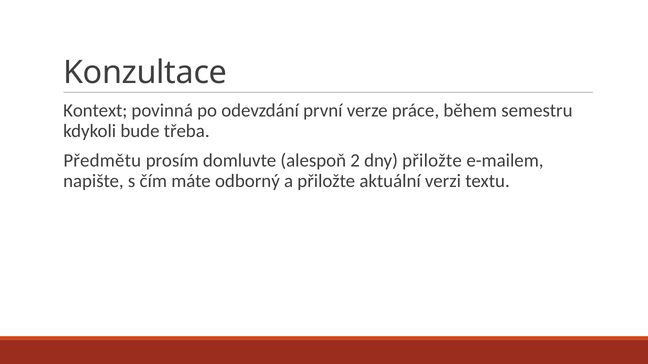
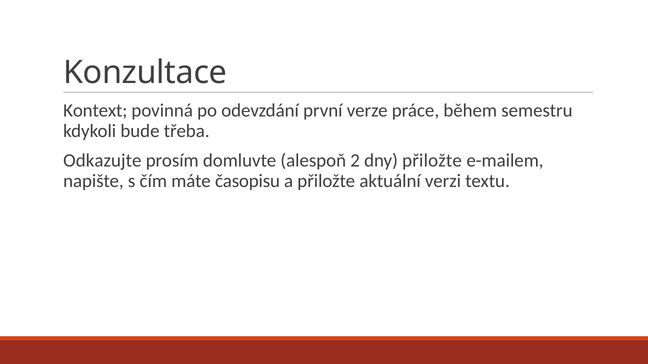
Předmětu: Předmětu -> Odkazujte (102, 161)
odborný: odborný -> časopisu (247, 181)
